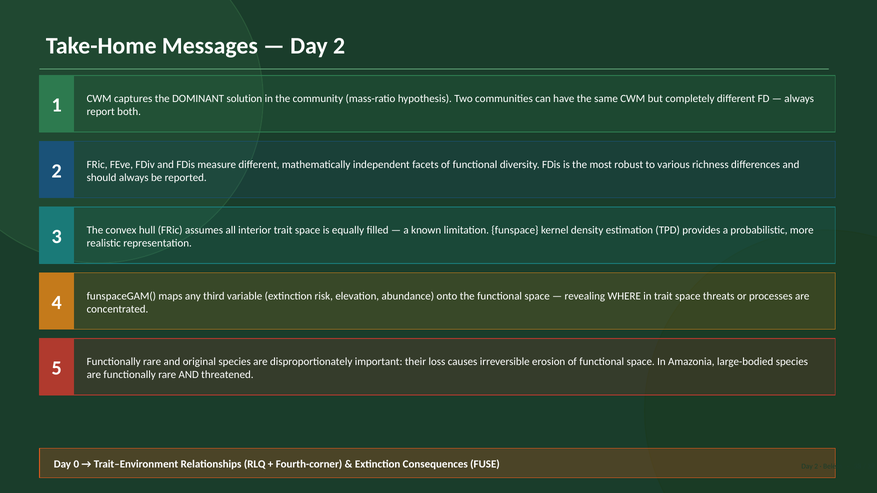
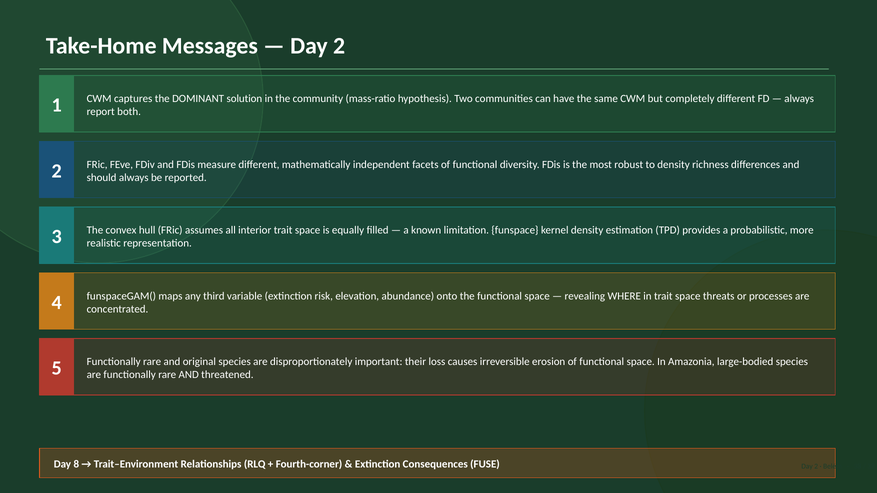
to various: various -> density (674, 165)
0: 0 -> 8 (76, 464)
